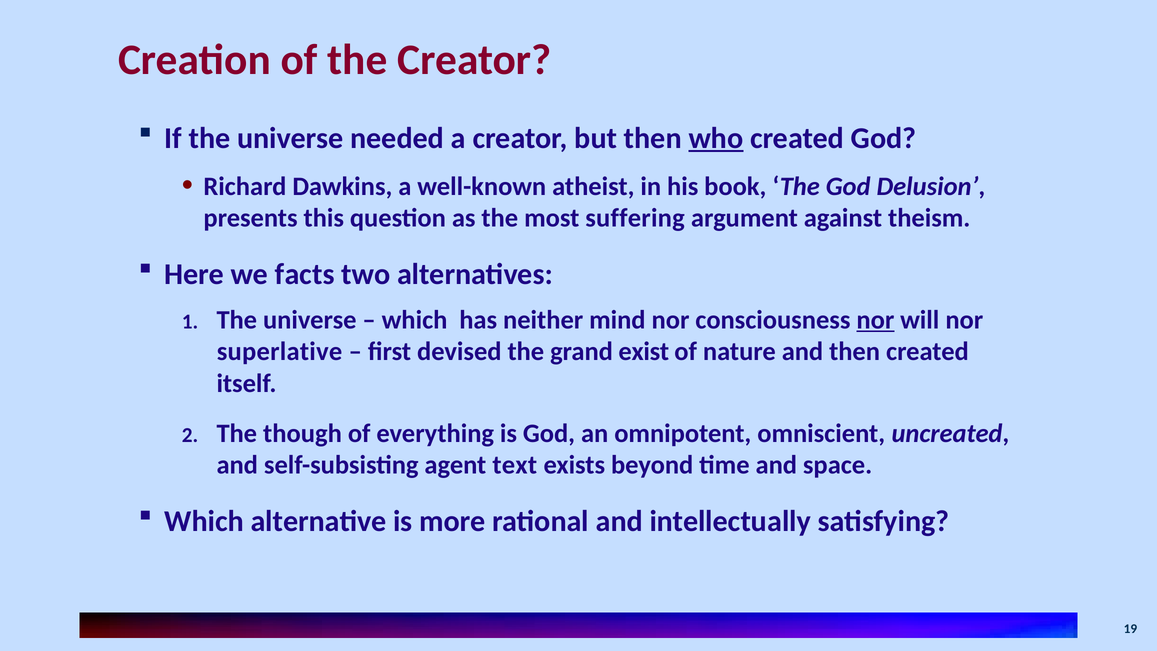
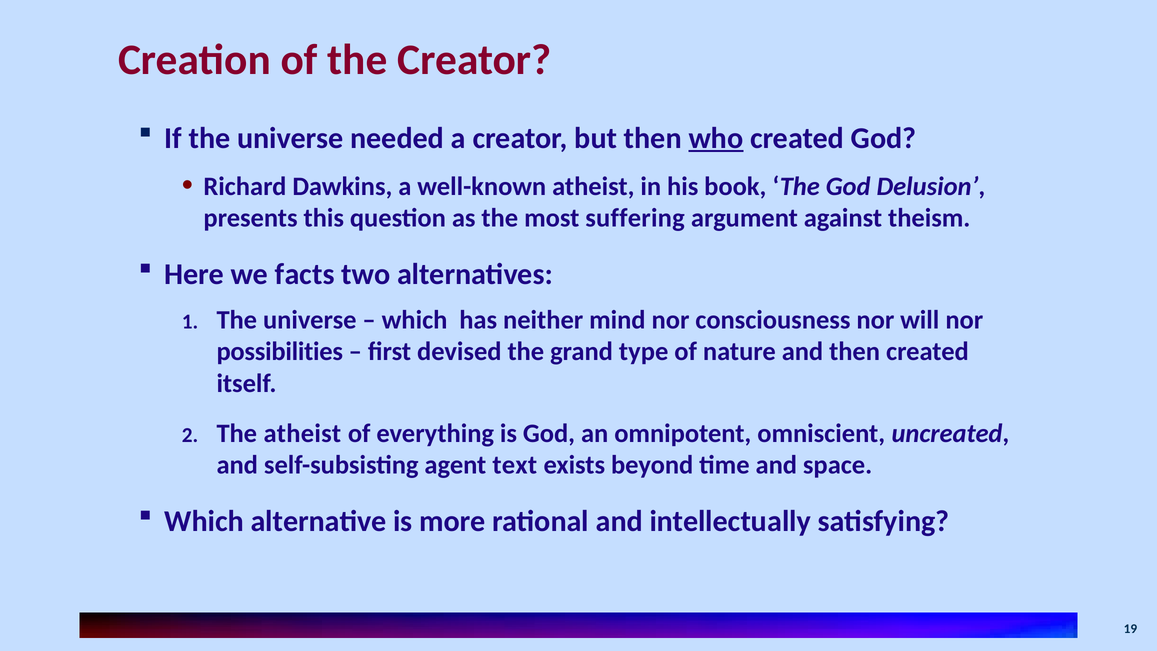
nor underline: present -> none (875, 320)
superlative: superlative -> possibilities (280, 352)
exist: exist -> type (644, 352)
The though: though -> atheist (302, 433)
